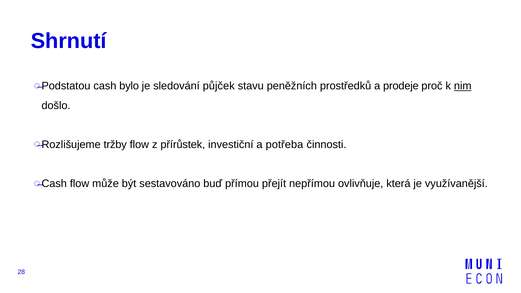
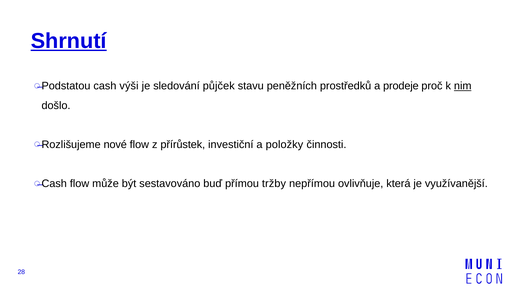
Shrnutí underline: none -> present (69, 41)
bylo: bylo -> výši (129, 86)
tržby: tržby -> nové (115, 145)
potřeba: potřeba -> položky (284, 145)
přejít: přejít -> tržby (274, 184)
